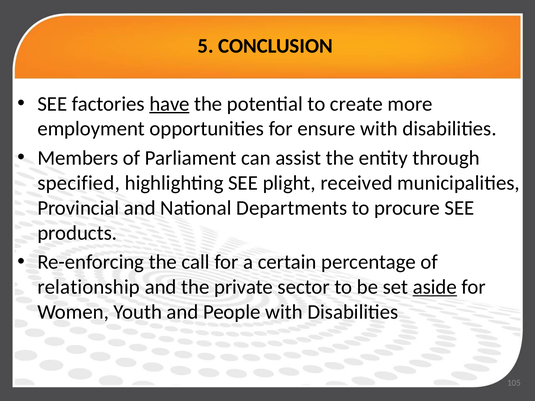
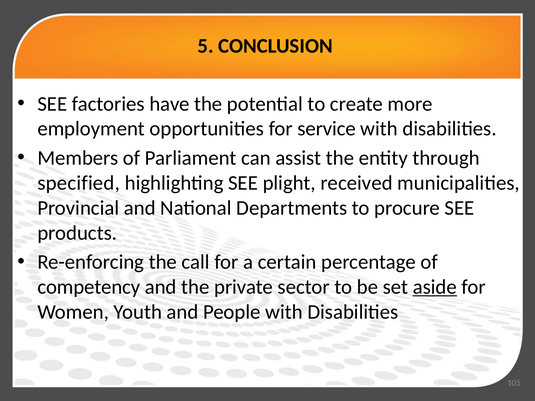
have underline: present -> none (169, 104)
ensure: ensure -> service (327, 129)
relationship: relationship -> competency (89, 287)
